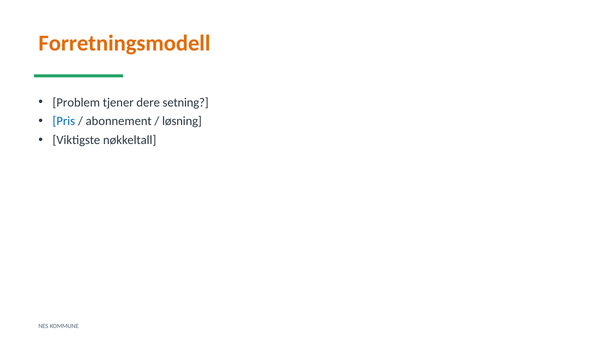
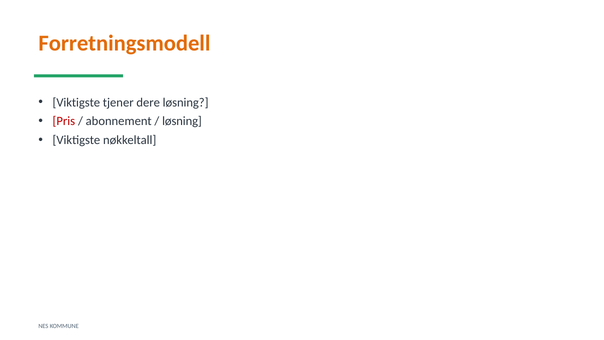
Problem: Problem -> Viktigste (76, 102)
dere setning: setning -> løsning (186, 102)
Pris colour: blue -> red (64, 121)
